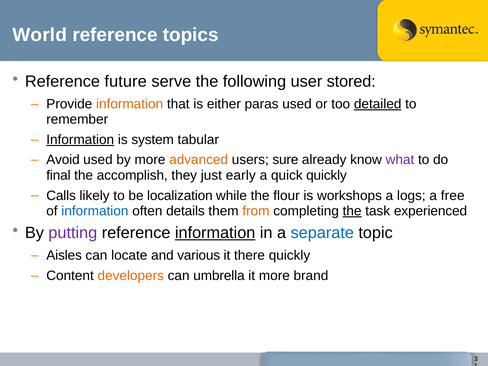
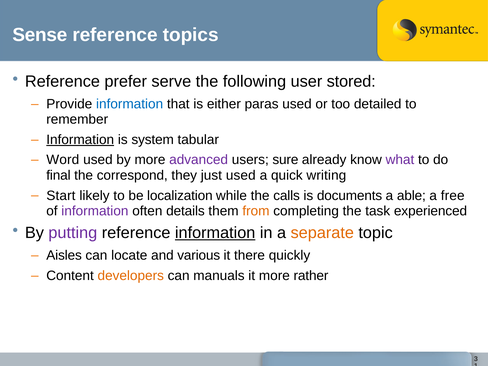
World: World -> Sense (40, 35)
future: future -> prefer (126, 81)
information colour: orange -> blue (130, 104)
detailed underline: present -> none (378, 104)
Avoid: Avoid -> Word (63, 160)
advanced colour: orange -> purple (199, 160)
accomplish: accomplish -> correspond (132, 175)
just early: early -> used (241, 175)
quick quickly: quickly -> writing (326, 175)
Calls: Calls -> Start (61, 196)
flour: flour -> calls (287, 196)
workshops: workshops -> documents (350, 196)
logs: logs -> able (411, 196)
information colour: blue -> purple (95, 211)
the underline: present -> none (352, 211)
separate colour: blue -> orange (322, 233)
umbrella: umbrella -> manuals (219, 276)
brand: brand -> rather (311, 276)
